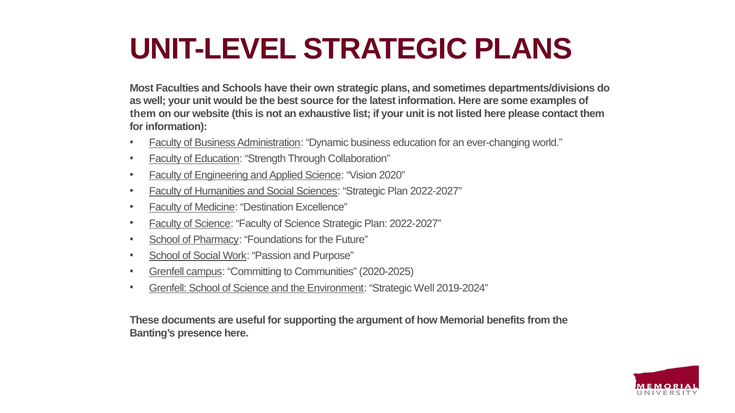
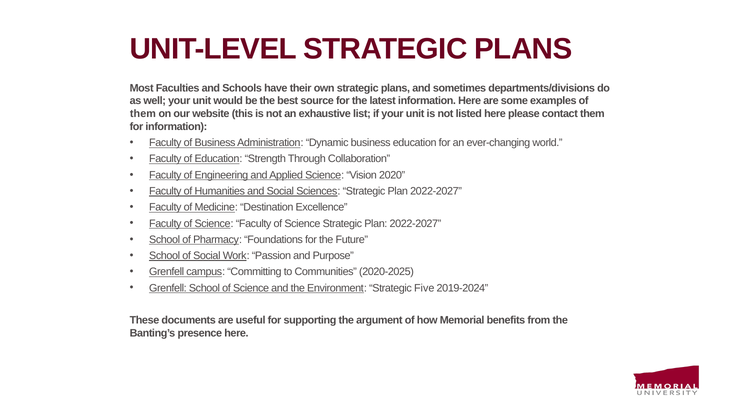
Strategic Well: Well -> Five (424, 288)
